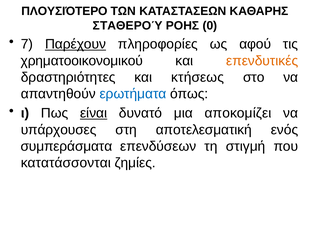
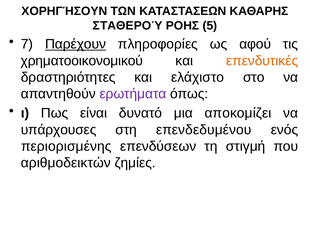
ΠΛΟΥΣΙΌΤΕΡΟ: ΠΛΟΥΣΙΌΤΕΡΟ -> ΧΟΡΗΓΉΣΟΥΝ (64, 11)
0: 0 -> 5 (210, 26)
κτήσεως: κτήσεως -> ελάχιστο (198, 77)
ερωτήματα colour: blue -> purple (133, 94)
είναι underline: present -> none (94, 113)
αποτελεσματική: αποτελεσματική -> επενδεδυμένου (204, 129)
συμπεράσματα: συμπεράσματα -> περιορισμένης (66, 146)
κατατάσσονται: κατατάσσονται -> αριθμοδεικτών (66, 163)
